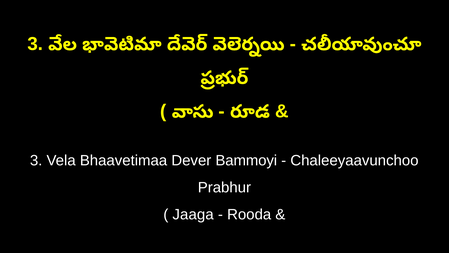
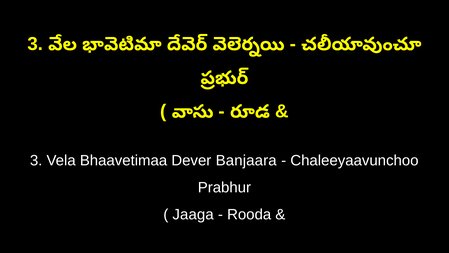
Bammoyi: Bammoyi -> Banjaara (246, 160)
